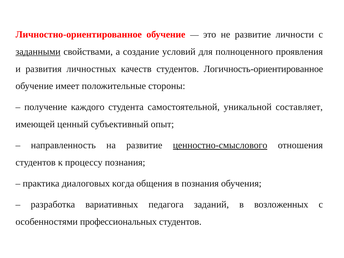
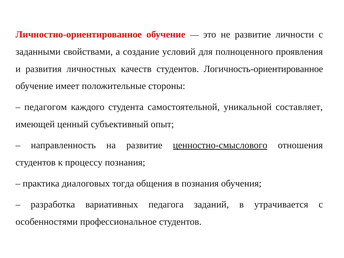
заданными underline: present -> none (38, 52)
получение: получение -> педагогом (46, 107)
когда: когда -> тогда (123, 184)
возложенных: возложенных -> утрачивается (281, 205)
профессиональных: профессиональных -> профессиональное (118, 222)
